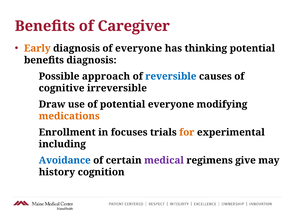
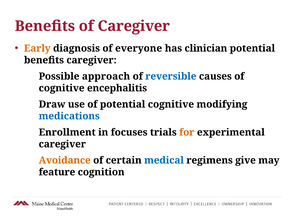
thinking: thinking -> clinician (206, 48)
benefits diagnosis: diagnosis -> caregiver (92, 60)
irreversible: irreversible -> encephalitis (117, 88)
potential everyone: everyone -> cognitive (171, 104)
medications colour: orange -> blue (69, 116)
including: including -> caregiver (62, 144)
Avoidance colour: blue -> orange (65, 160)
medical colour: purple -> blue (164, 160)
history: history -> feature (57, 172)
